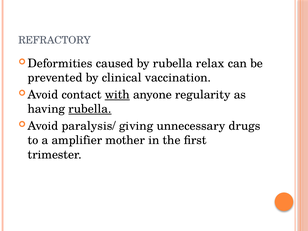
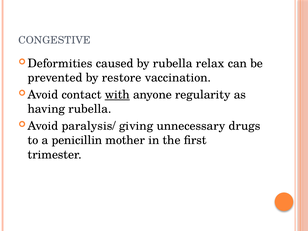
REFRACTORY: REFRACTORY -> CONGESTIVE (54, 40)
clinical: clinical -> restore (122, 78)
rubella underline: present -> none (90, 109)
amplifier: amplifier -> penicillin (77, 140)
